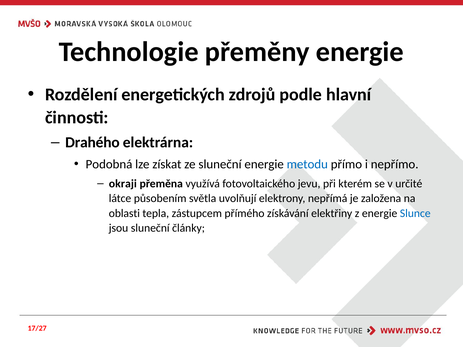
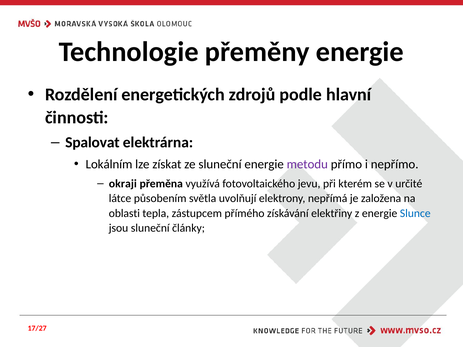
Drahého: Drahého -> Spalovat (92, 143)
Podobná: Podobná -> Lokálním (109, 164)
metodu colour: blue -> purple (307, 164)
